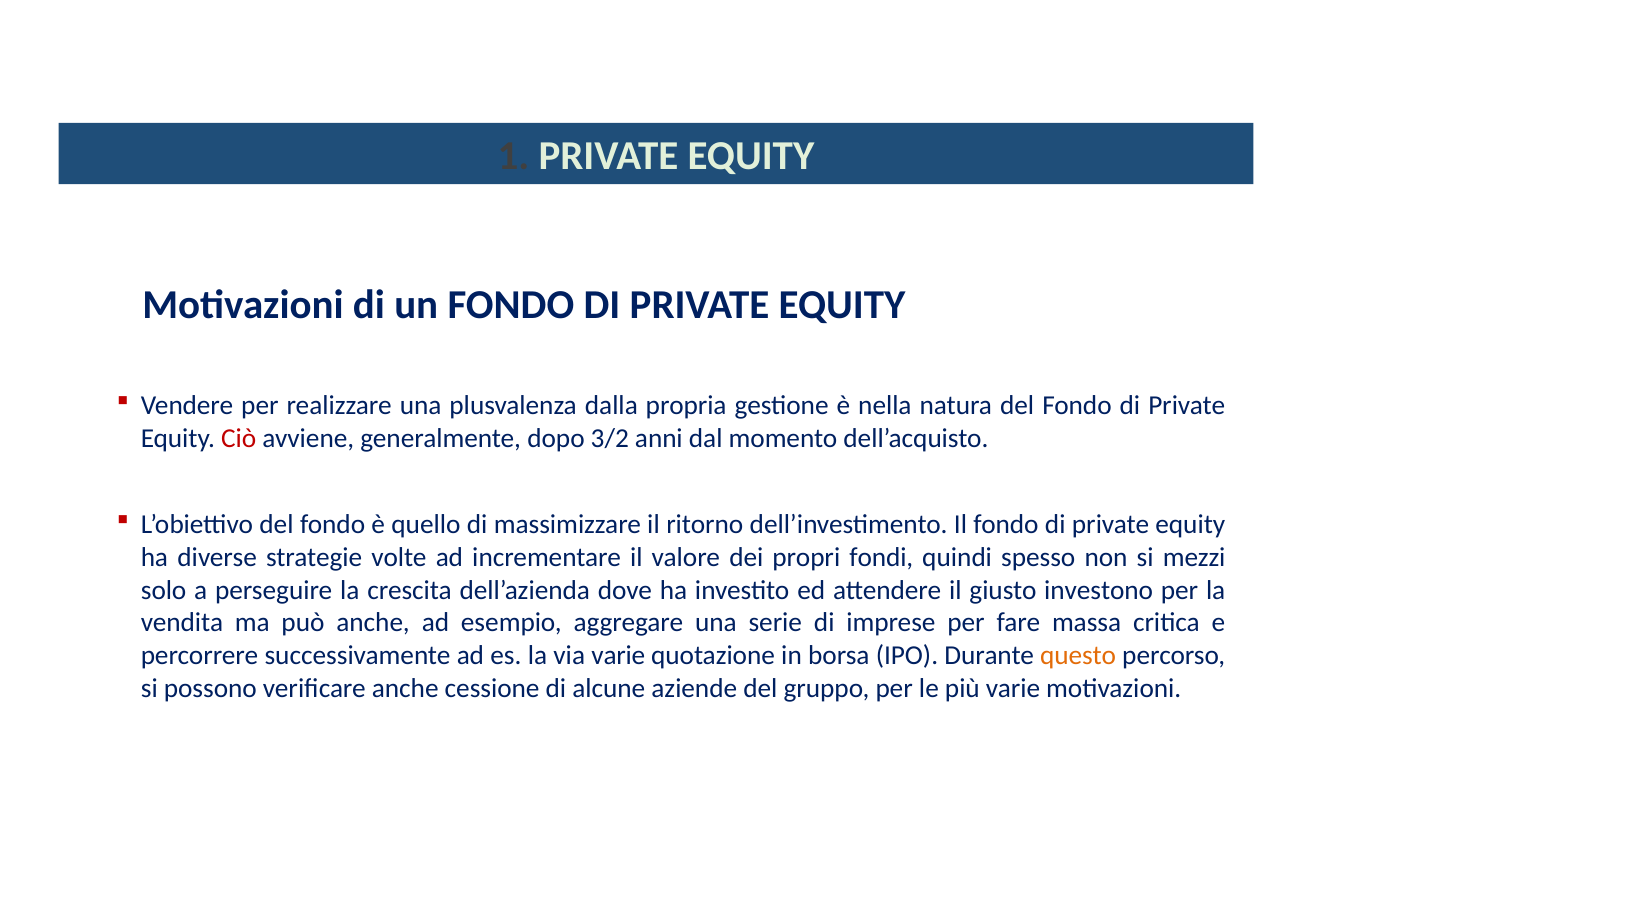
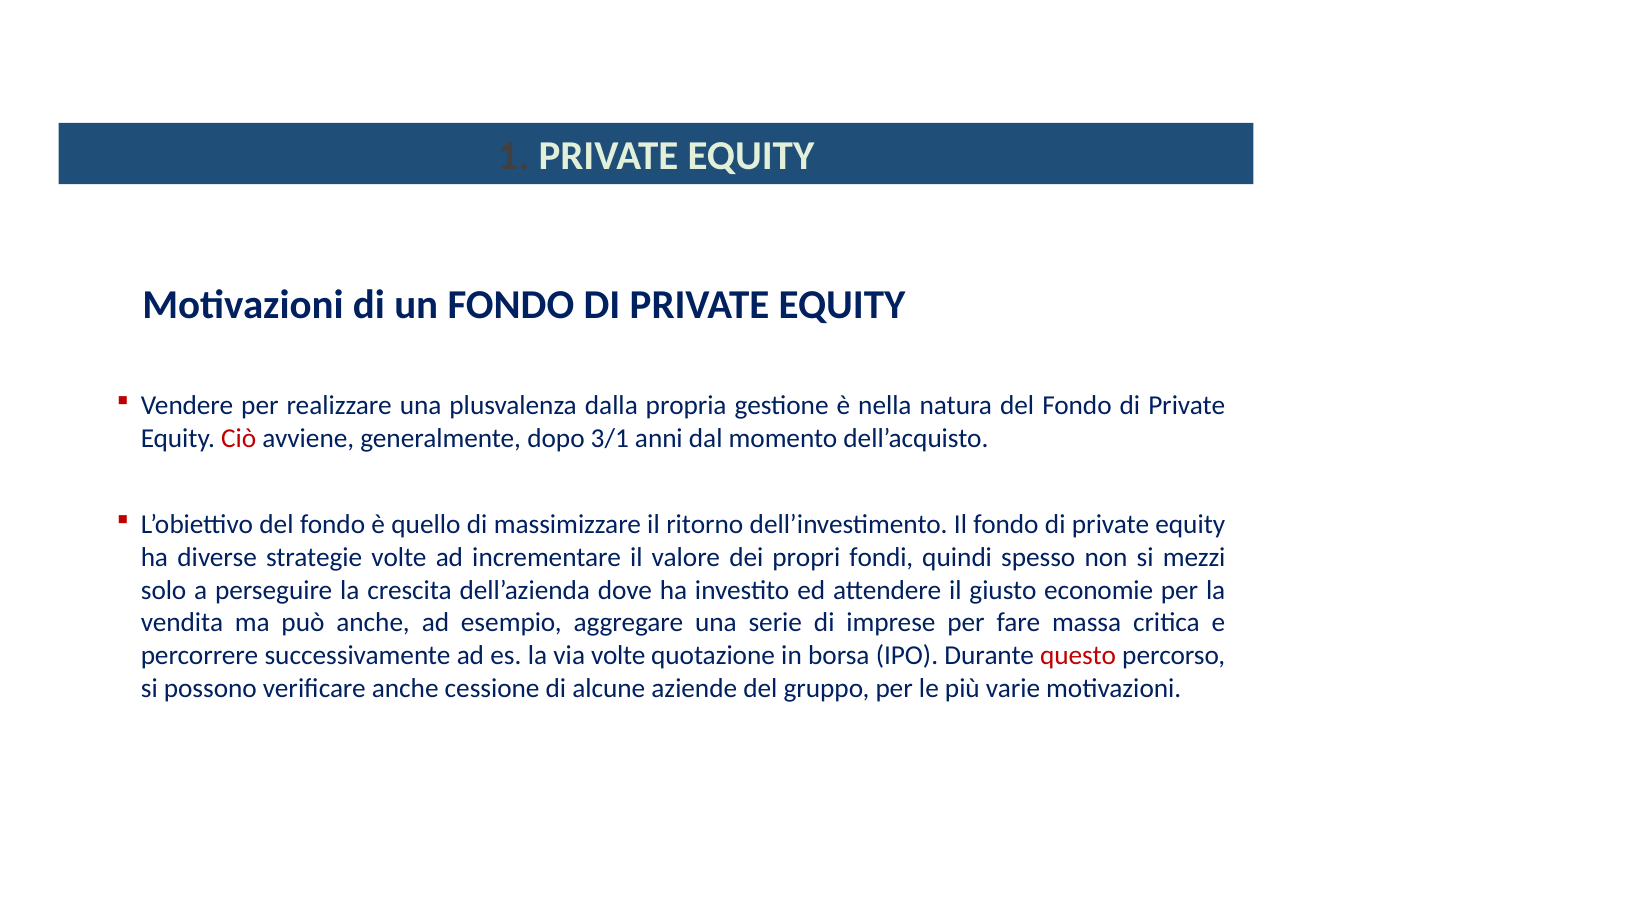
3/2: 3/2 -> 3/1 (610, 439)
investono: investono -> economie (1099, 590)
via varie: varie -> volte (618, 656)
questo colour: orange -> red (1078, 656)
